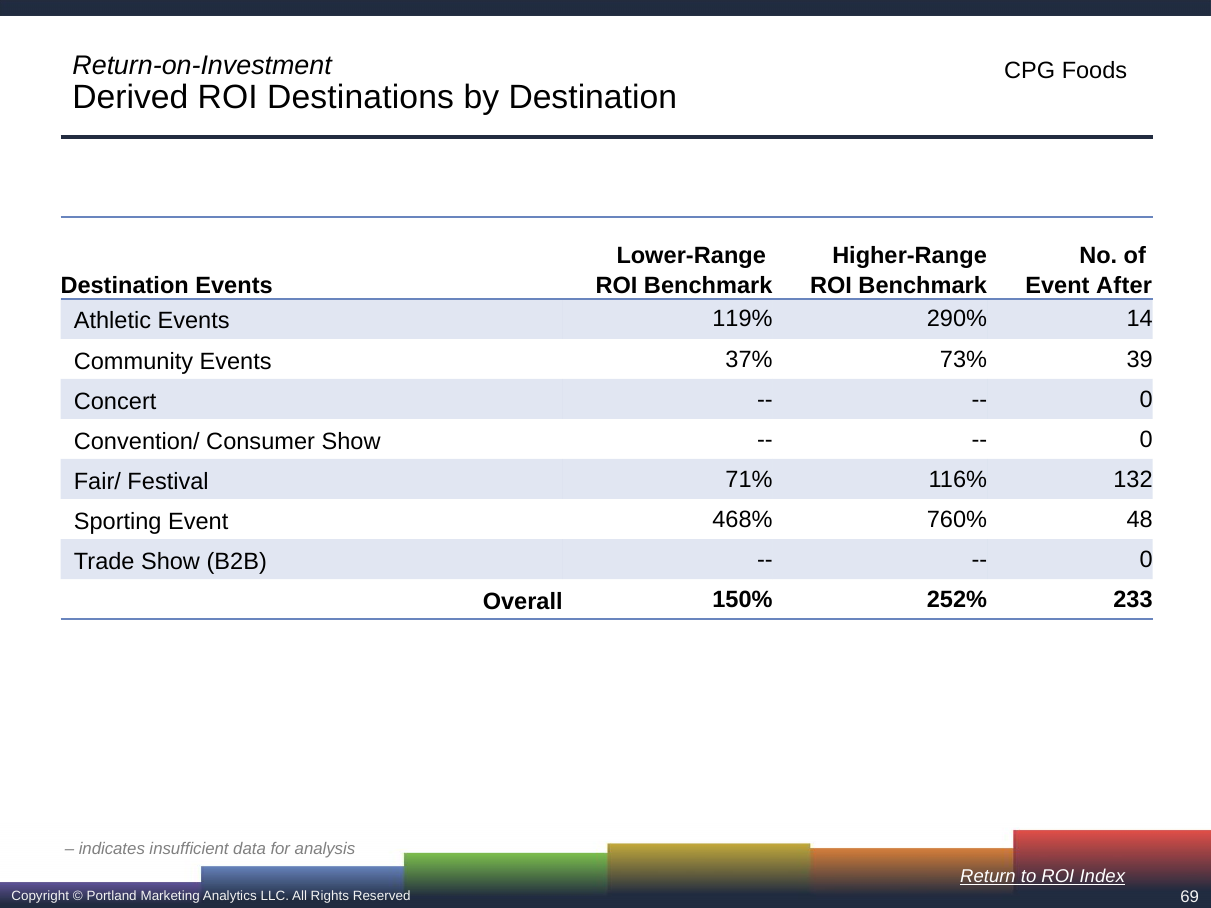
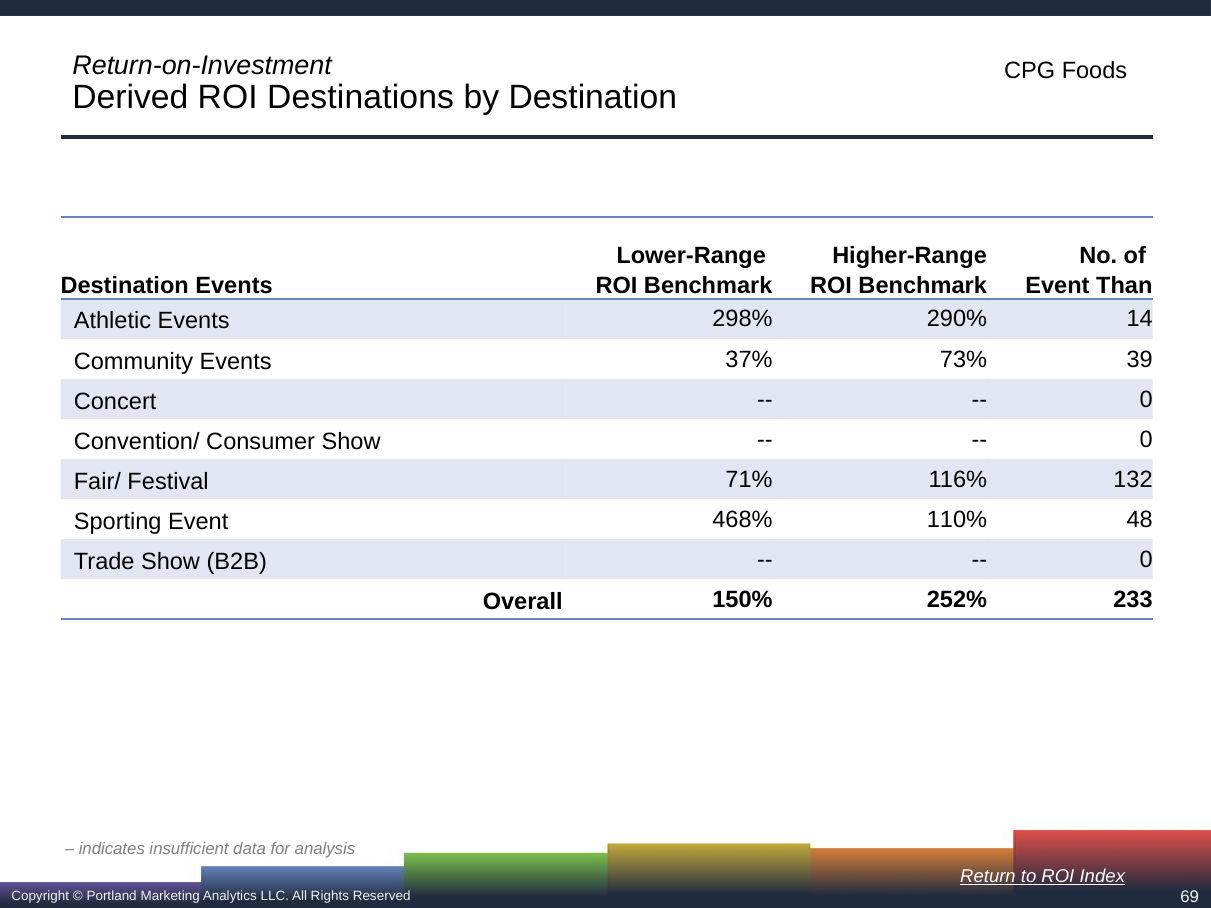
After: After -> Than (1124, 286)
119%: 119% -> 298% (742, 319)
760%: 760% -> 110% (957, 520)
